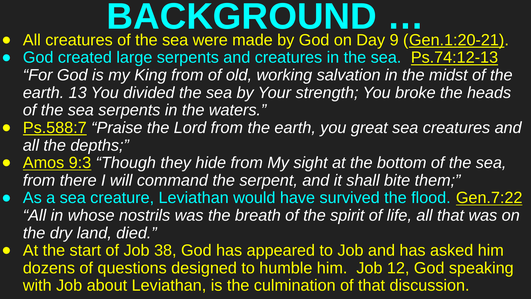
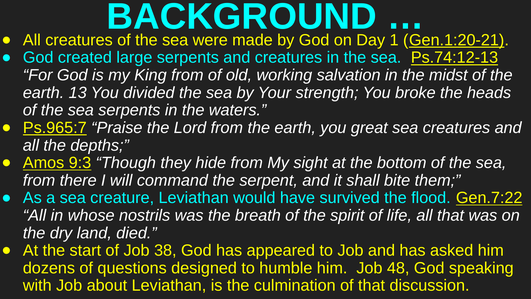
9: 9 -> 1 (394, 40)
Ps.588:7: Ps.588:7 -> Ps.965:7 (55, 128)
12: 12 -> 48 (398, 268)
